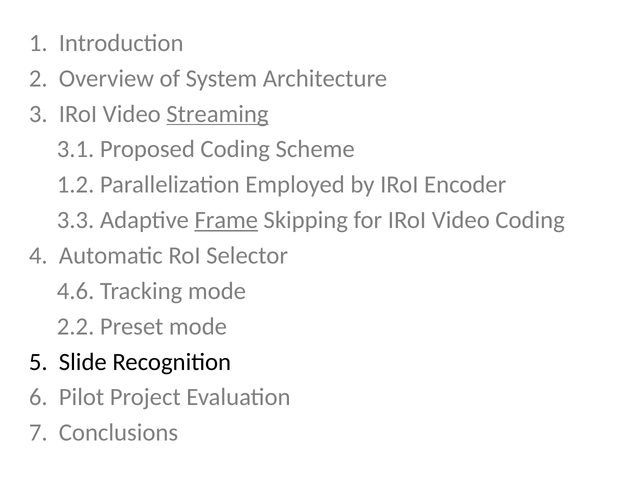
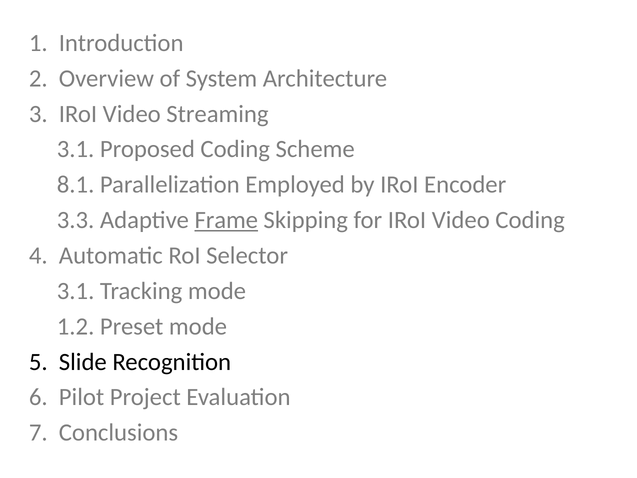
Streaming underline: present -> none (217, 114)
1.2: 1.2 -> 8.1 (76, 185)
4.6: 4.6 -> 3.1 (76, 291)
2.2: 2.2 -> 1.2 (76, 326)
